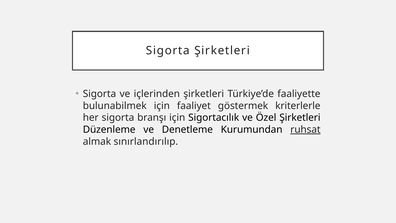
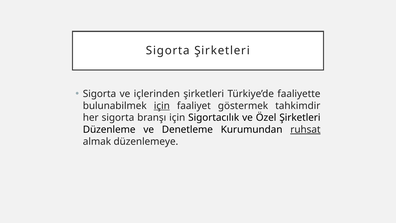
için underline: none -> present (162, 106)
kriterlerle: kriterlerle -> tahkimdir (298, 106)
sınırlandırılıp: sınırlandırılıp -> düzenlemeye (146, 141)
